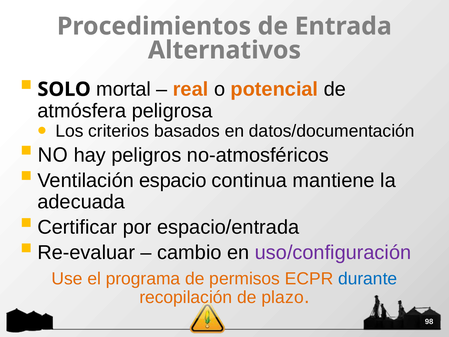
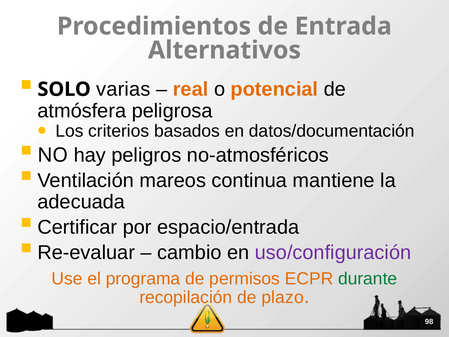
mortal: mortal -> varias (123, 89)
espacio: espacio -> mareos (173, 180)
durante colour: blue -> green (368, 278)
